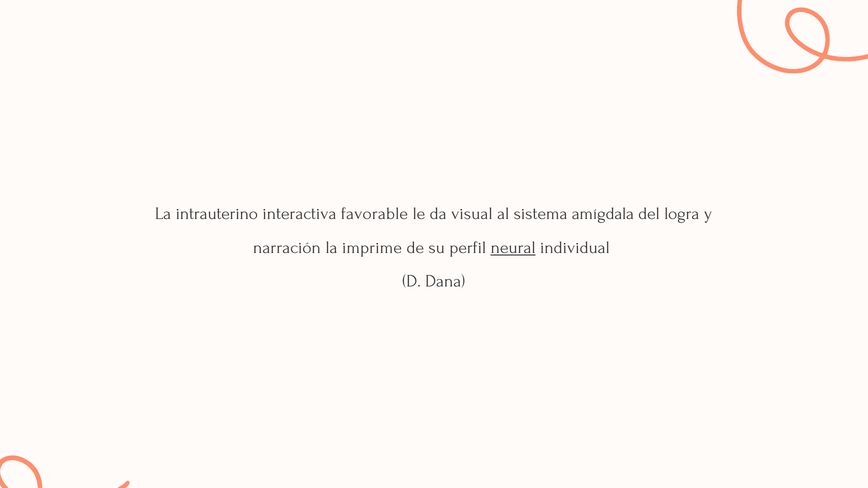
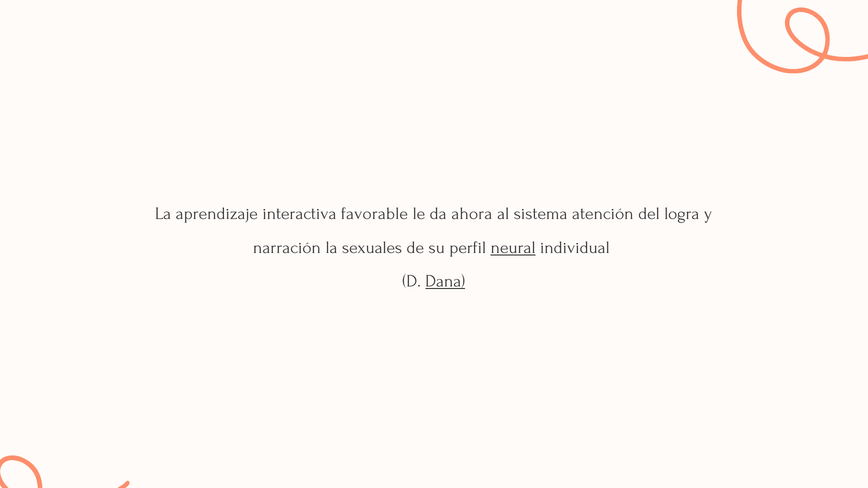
intrauterino: intrauterino -> aprendizaje (217, 214)
visual: visual -> ahora (472, 214)
amígdala: amígdala -> atención (603, 214)
imprime: imprime -> sexuales (372, 247)
Dana underline: none -> present (445, 281)
